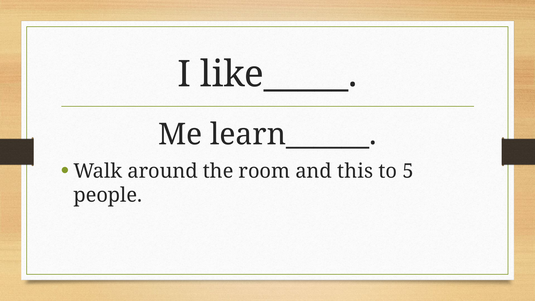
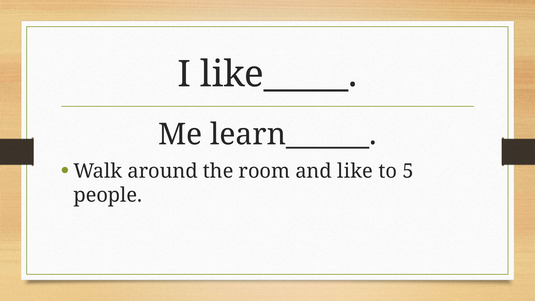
this: this -> like (355, 171)
